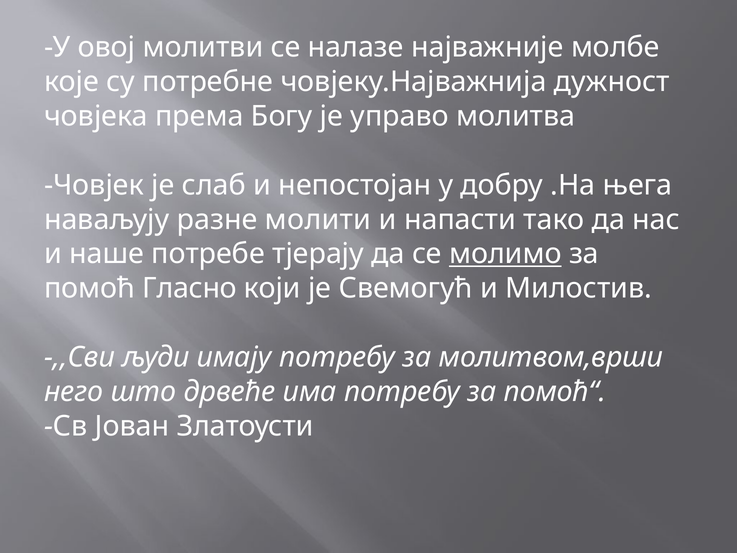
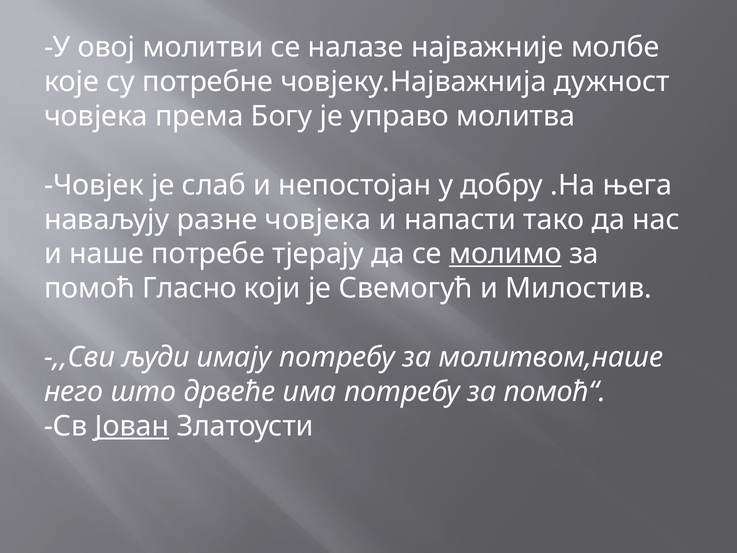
разне молити: молити -> човјека (318, 219)
молитвом,врши: молитвом,врши -> молитвом,наше (551, 357)
Јован underline: none -> present (132, 426)
